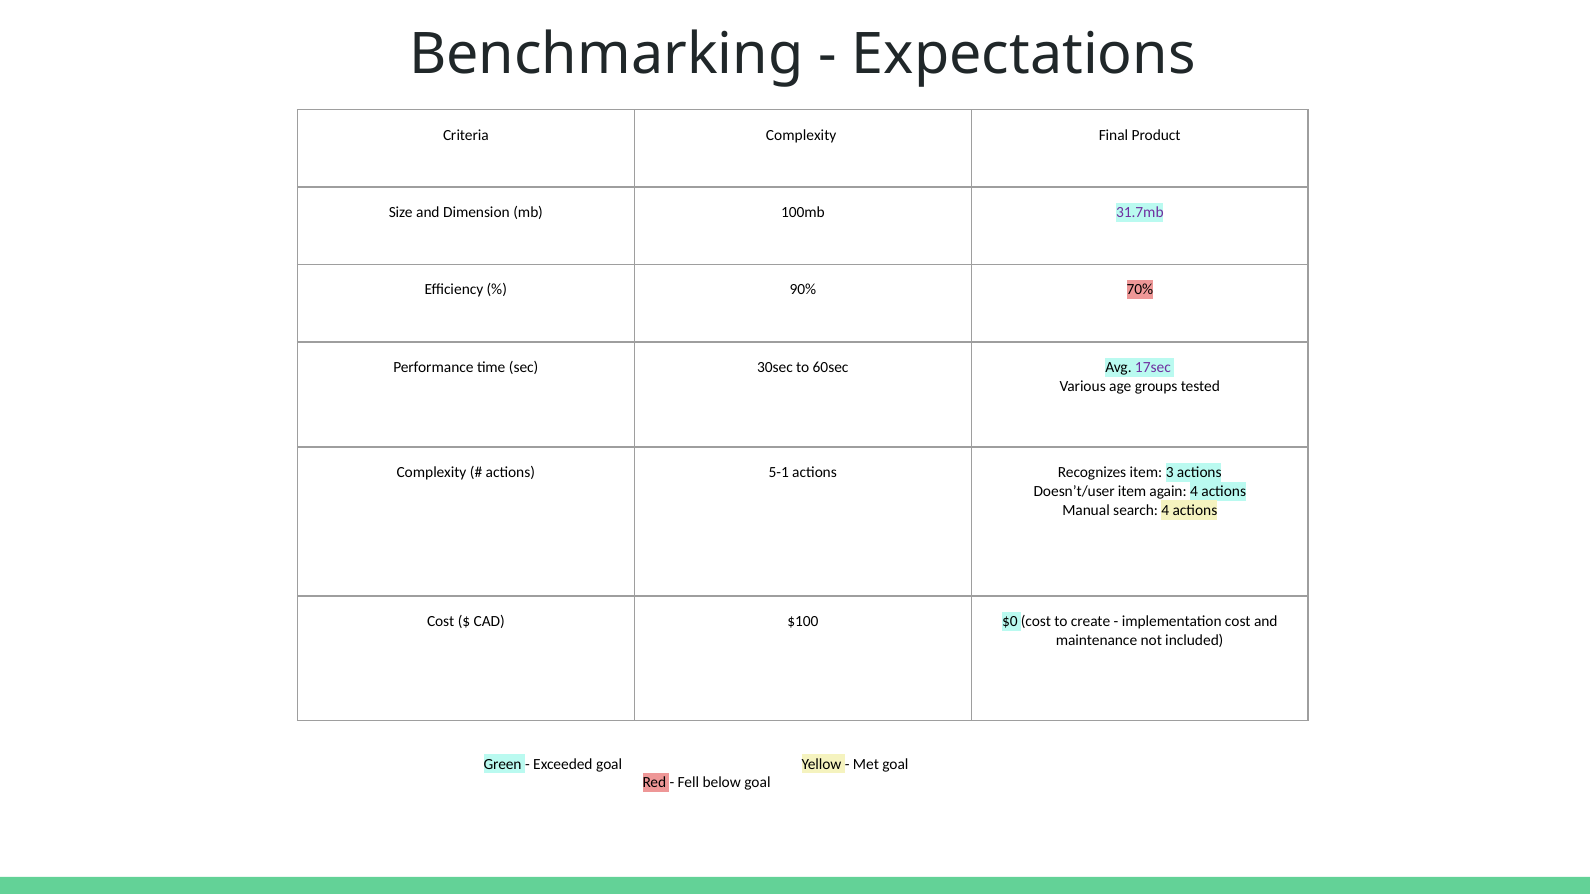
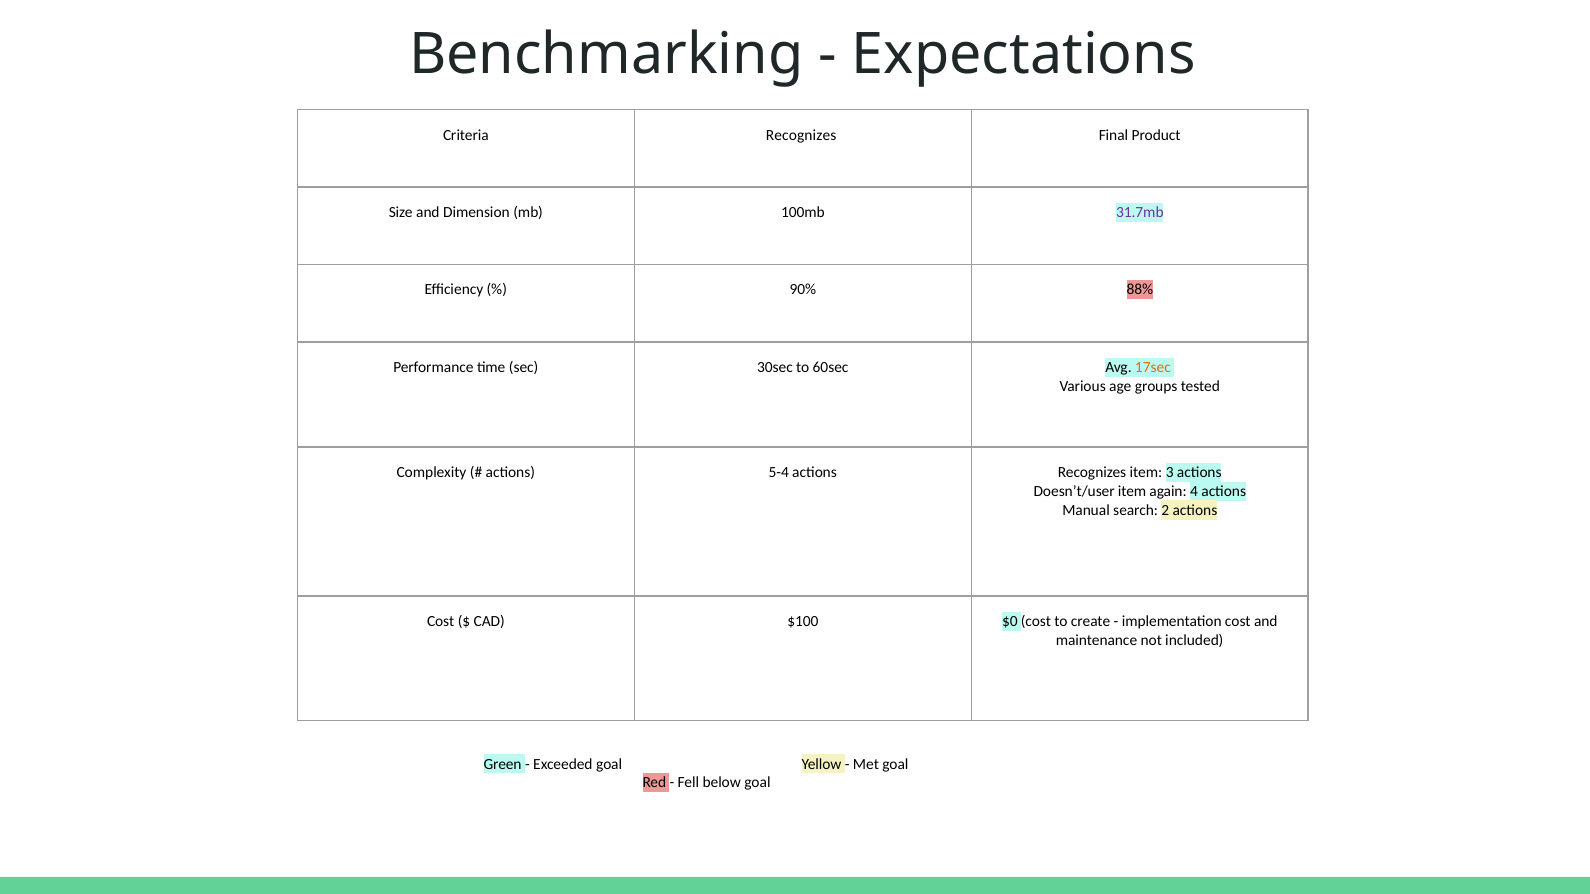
Criteria Complexity: Complexity -> Recognizes (801, 135)
70%: 70% -> 88% (1140, 290)
17sec colour: purple -> orange (1153, 367)
5-1: 5-1 -> 5-4 (779, 473)
search 4: 4 -> 2 (1165, 510)
